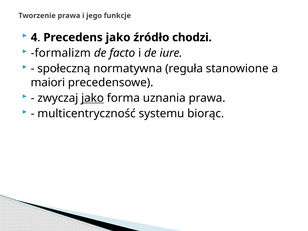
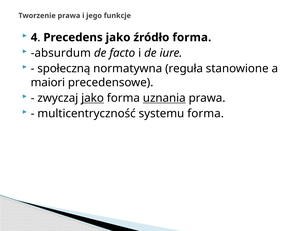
źródło chodzi: chodzi -> forma (192, 37)
formalizm: formalizm -> absurdum (61, 53)
uznania underline: none -> present (164, 98)
systemu biorąc: biorąc -> forma (206, 114)
